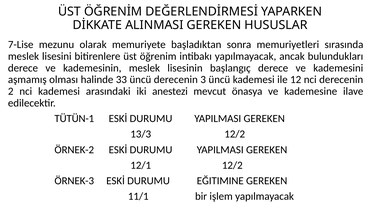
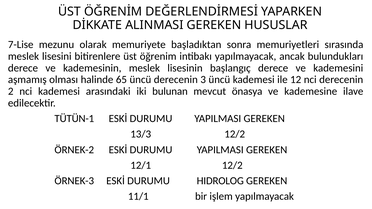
33: 33 -> 65 (121, 80)
anestezi: anestezi -> bulunan (170, 91)
EĞITIMINE: EĞITIMINE -> HIDROLOG (220, 181)
